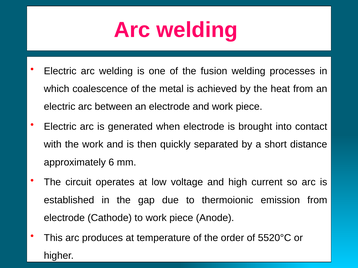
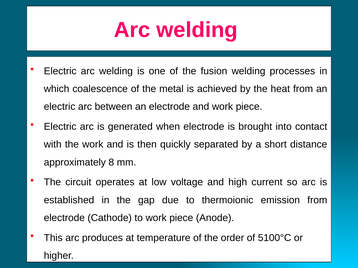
6: 6 -> 8 (111, 163)
5520°C: 5520°C -> 5100°C (275, 238)
